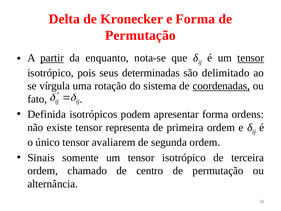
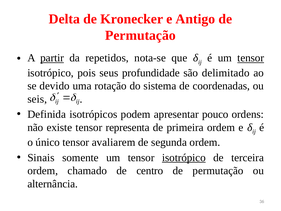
e Forma: Forma -> Antigo (195, 19)
enquanto: enquanto -> repetidos (107, 58)
determinadas: determinadas -> profundidade (151, 73)
vírgula: vírgula -> devido (55, 86)
coordenadas underline: present -> none (221, 86)
fato: fato -> seis (37, 99)
apresentar forma: forma -> pouco (215, 114)
isotrópico underline: none -> present (184, 157)
